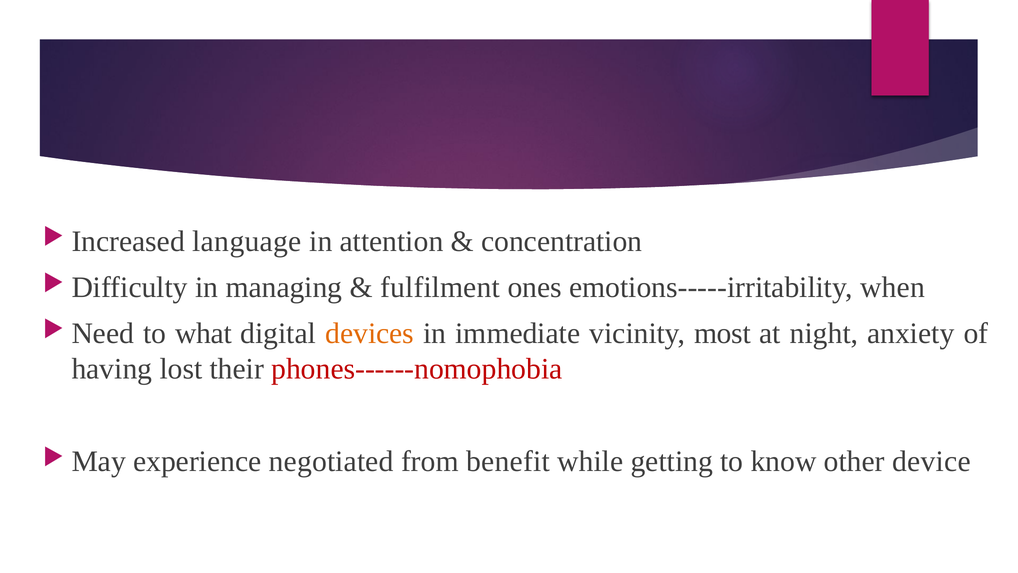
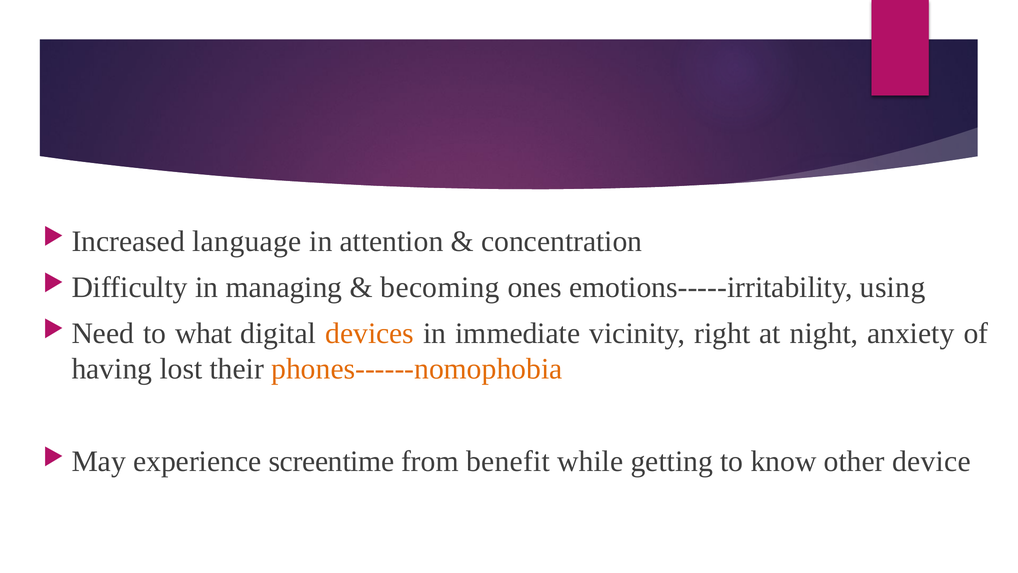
fulfilment: fulfilment -> becoming (440, 287)
when: when -> using (893, 287)
most: most -> right (722, 333)
phones------nomophobia colour: red -> orange (417, 369)
negotiated: negotiated -> screentime (331, 461)
